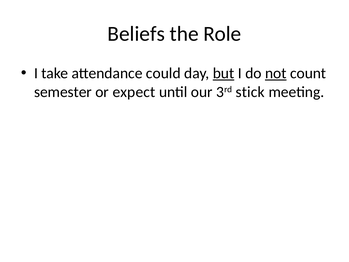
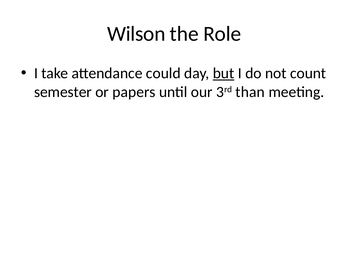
Beliefs: Beliefs -> Wilson (136, 34)
not underline: present -> none (276, 73)
expect: expect -> papers (134, 92)
stick: stick -> than (250, 92)
